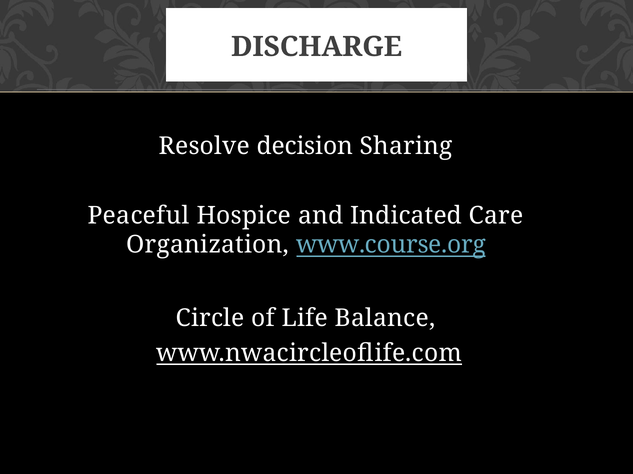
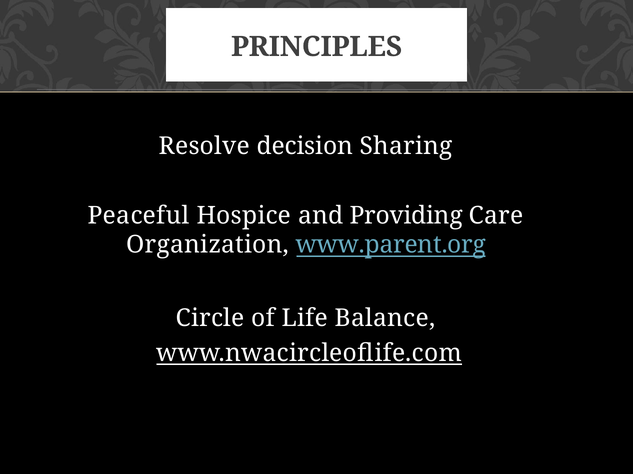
DISCHARGE: DISCHARGE -> PRINCIPLES (317, 47)
Indicated: Indicated -> Providing (406, 216)
www.course.org: www.course.org -> www.parent.org (391, 245)
